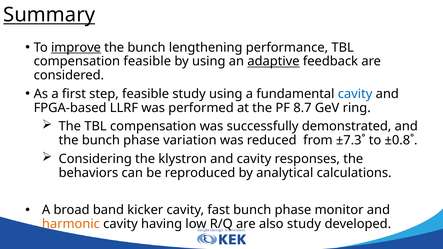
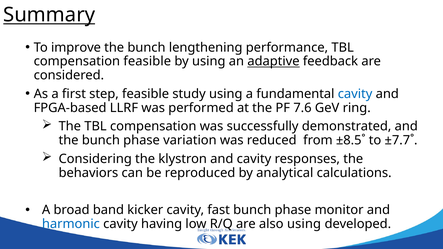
improve underline: present -> none (76, 47)
8.7: 8.7 -> 7.6 (302, 108)
±7.3˚: ±7.3˚ -> ±8.5˚ (351, 140)
±0.8˚: ±0.8˚ -> ±7.7˚ (401, 140)
harmonic colour: orange -> blue (71, 224)
also study: study -> using (304, 224)
